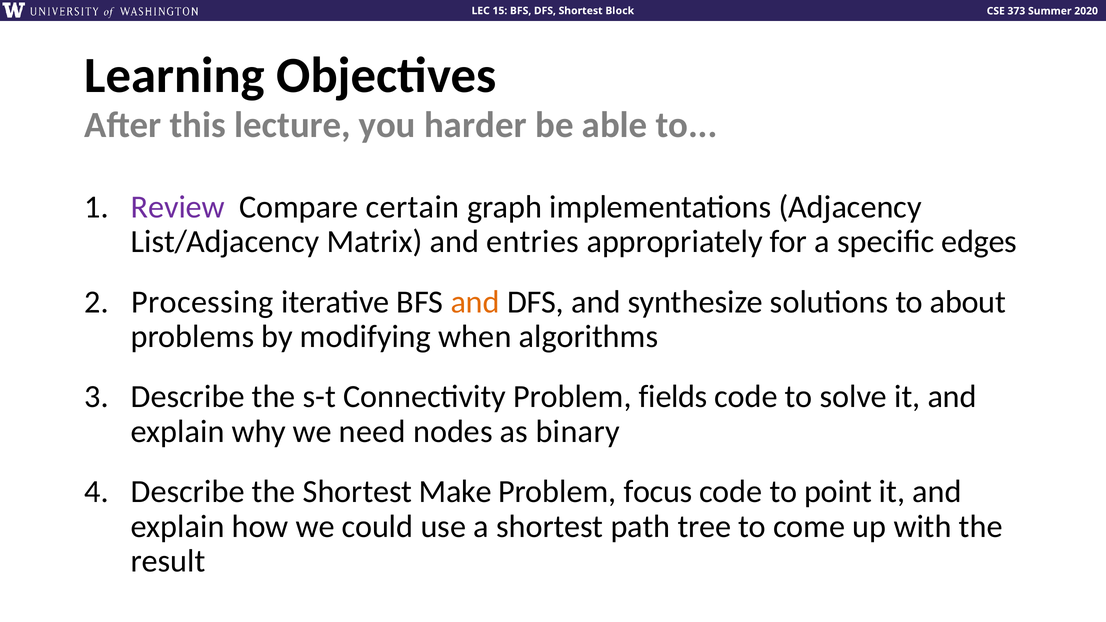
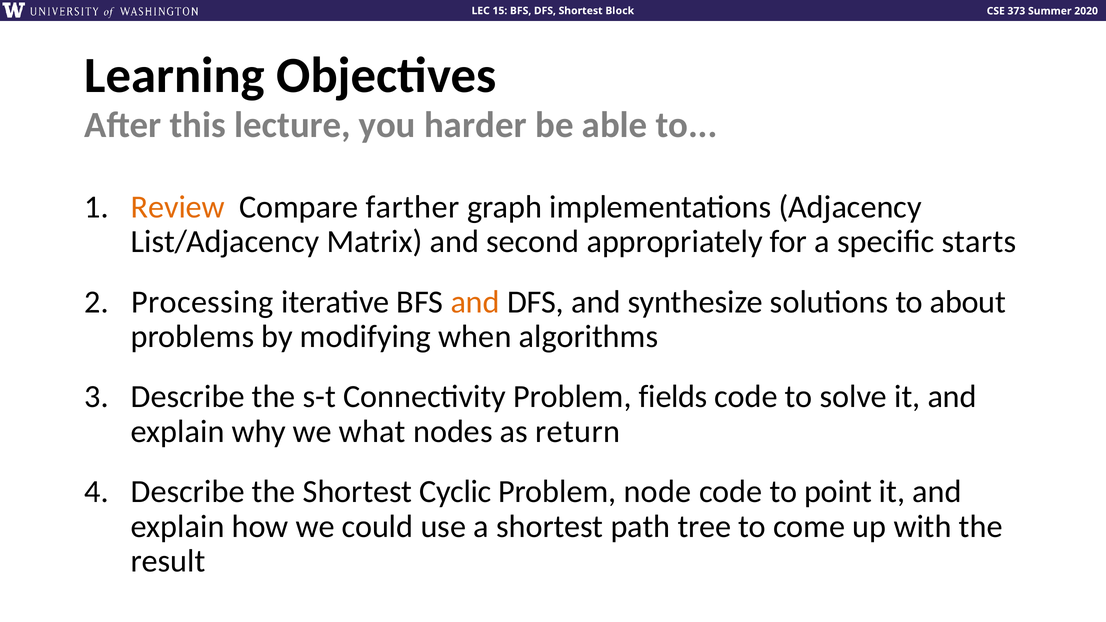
Review colour: purple -> orange (178, 207)
certain: certain -> farther (413, 207)
entries: entries -> second (533, 242)
edges: edges -> starts (979, 242)
need: need -> what (372, 432)
binary: binary -> return (578, 432)
Make: Make -> Cyclic (455, 492)
focus: focus -> node (658, 492)
